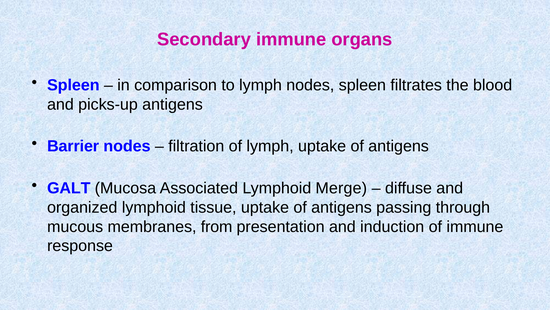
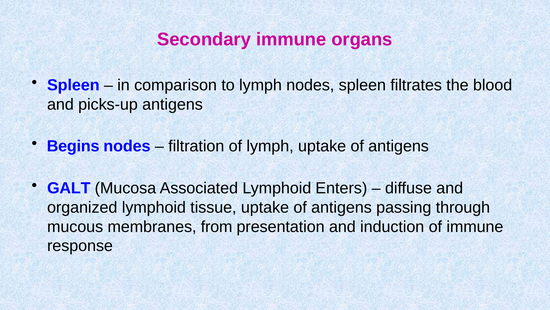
Barrier: Barrier -> Begins (73, 146)
Merge: Merge -> Enters (341, 188)
